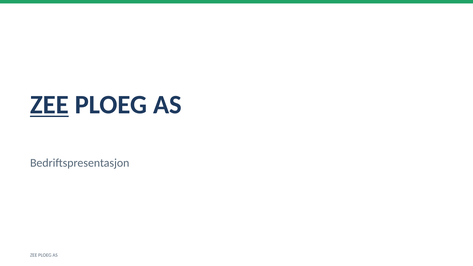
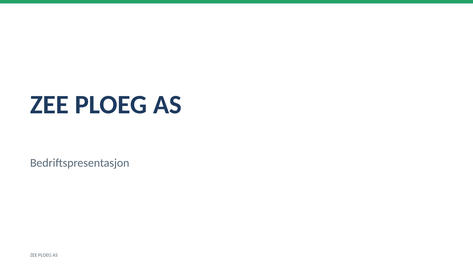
ZEE underline: present -> none (49, 105)
